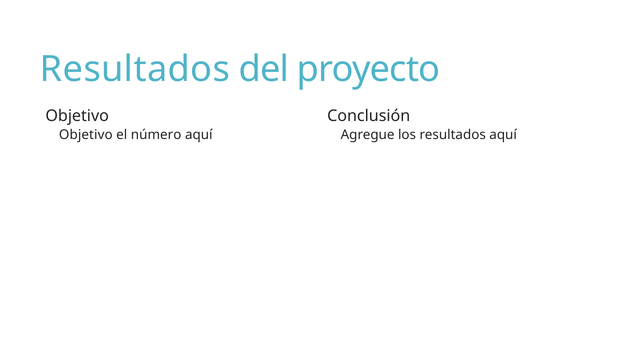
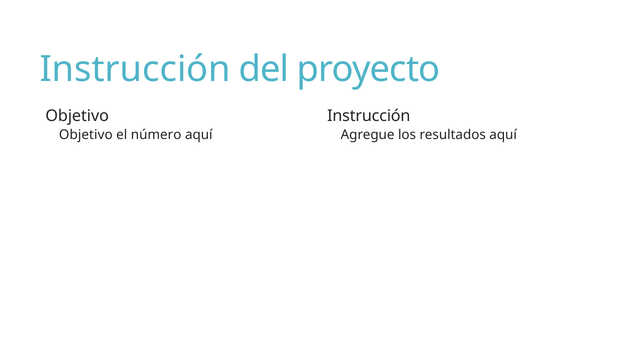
Resultados: Resultados -> Instrucción (135, 69)
Conclusión: Conclusión -> Instrucción (369, 116)
